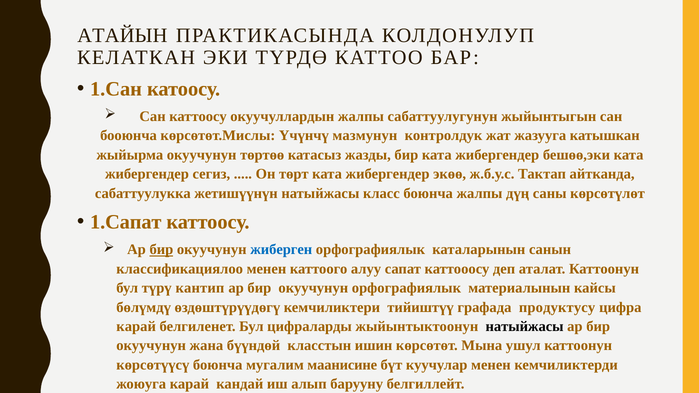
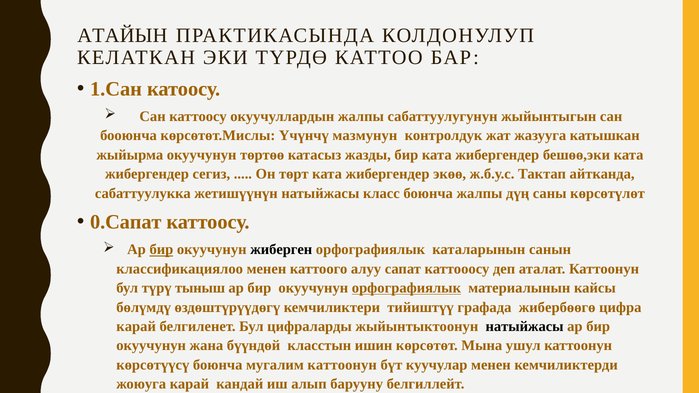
1.Сапат: 1.Сапат -> 0.Сапат (126, 222)
жиберген colour: blue -> black (281, 250)
кантип: кантип -> тыныш (200, 288)
орфографиялык underline: none -> present (406, 288)
продуктусу: продуктусу -> жибербөөгө (557, 307)
мугалим маанисине: маанисине -> каттоонун (342, 365)
